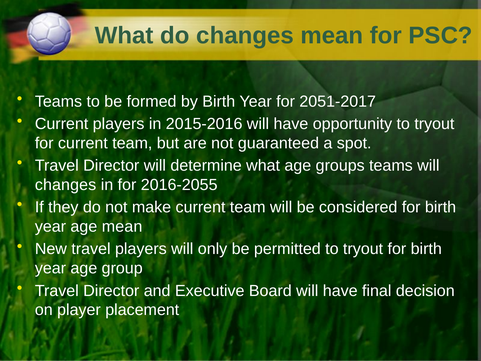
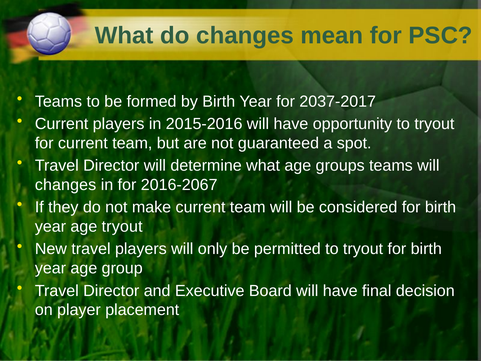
2051-2017: 2051-2017 -> 2037-2017 (338, 101)
2016-2055: 2016-2055 -> 2016-2067 (179, 185)
age mean: mean -> tryout (122, 226)
